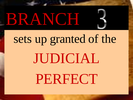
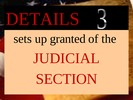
BRANCH: BRANCH -> DETAILS (43, 19)
PERFECT: PERFECT -> SECTION (67, 79)
